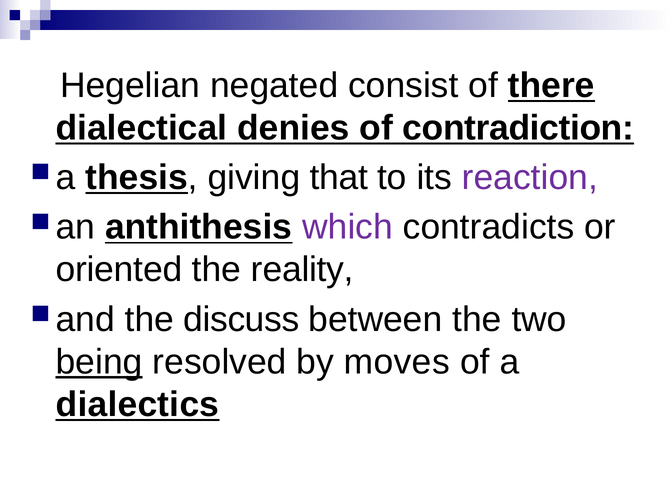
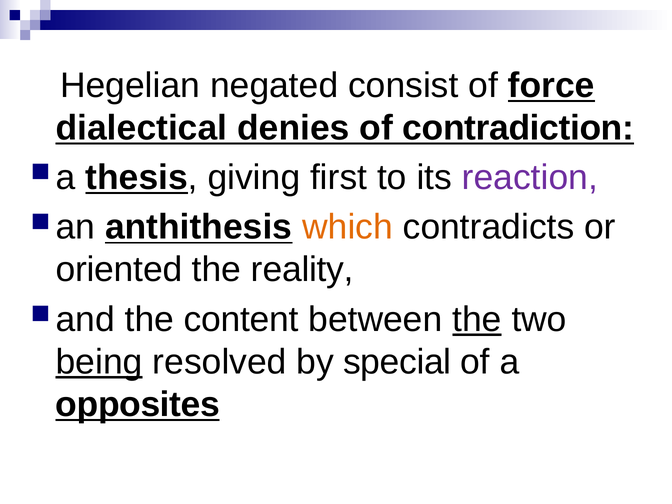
there: there -> force (551, 85)
that: that -> first (339, 178)
which colour: purple -> orange (348, 227)
discuss: discuss -> content (241, 319)
the underline: none -> present (477, 319)
moves: moves -> special (397, 362)
dialectics: dialectics -> opposites (138, 405)
